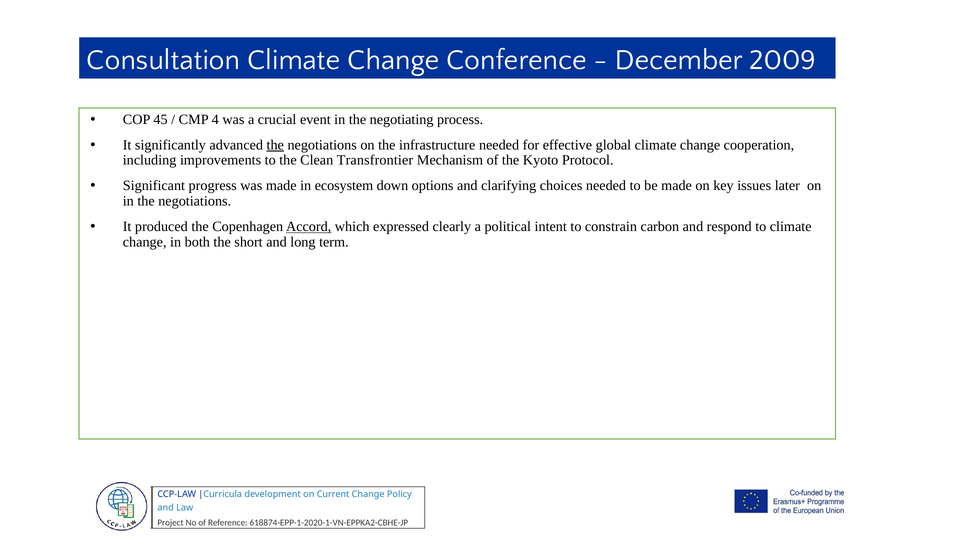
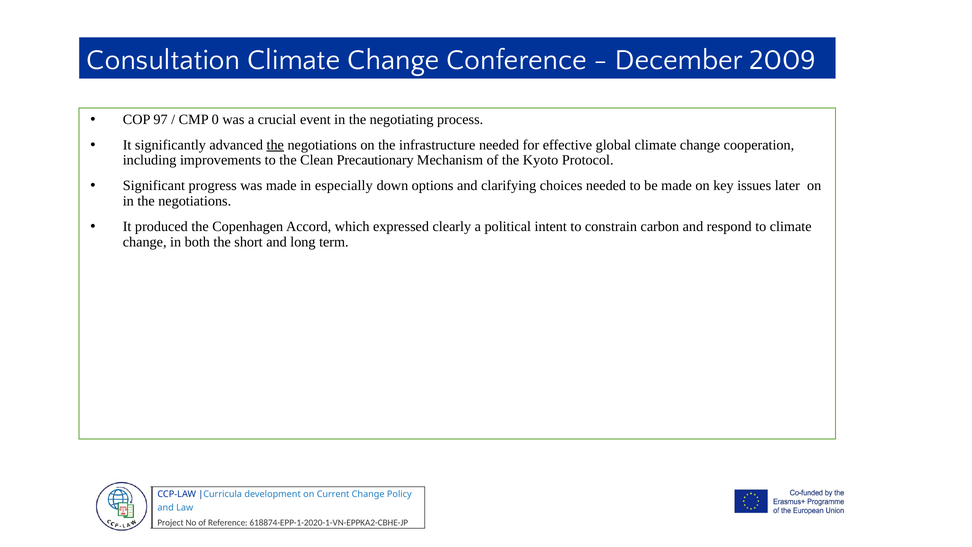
45: 45 -> 97 (161, 119)
4: 4 -> 0 (215, 119)
Transfrontier: Transfrontier -> Precautionary (375, 160)
ecosystem: ecosystem -> especially (344, 186)
Accord underline: present -> none (309, 227)
